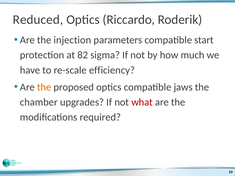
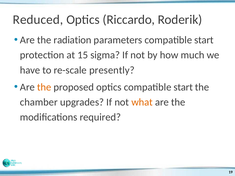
injection: injection -> radiation (73, 40)
82: 82 -> 15 (83, 55)
efficiency: efficiency -> presently (112, 70)
optics compatible jaws: jaws -> start (183, 87)
what colour: red -> orange (142, 102)
